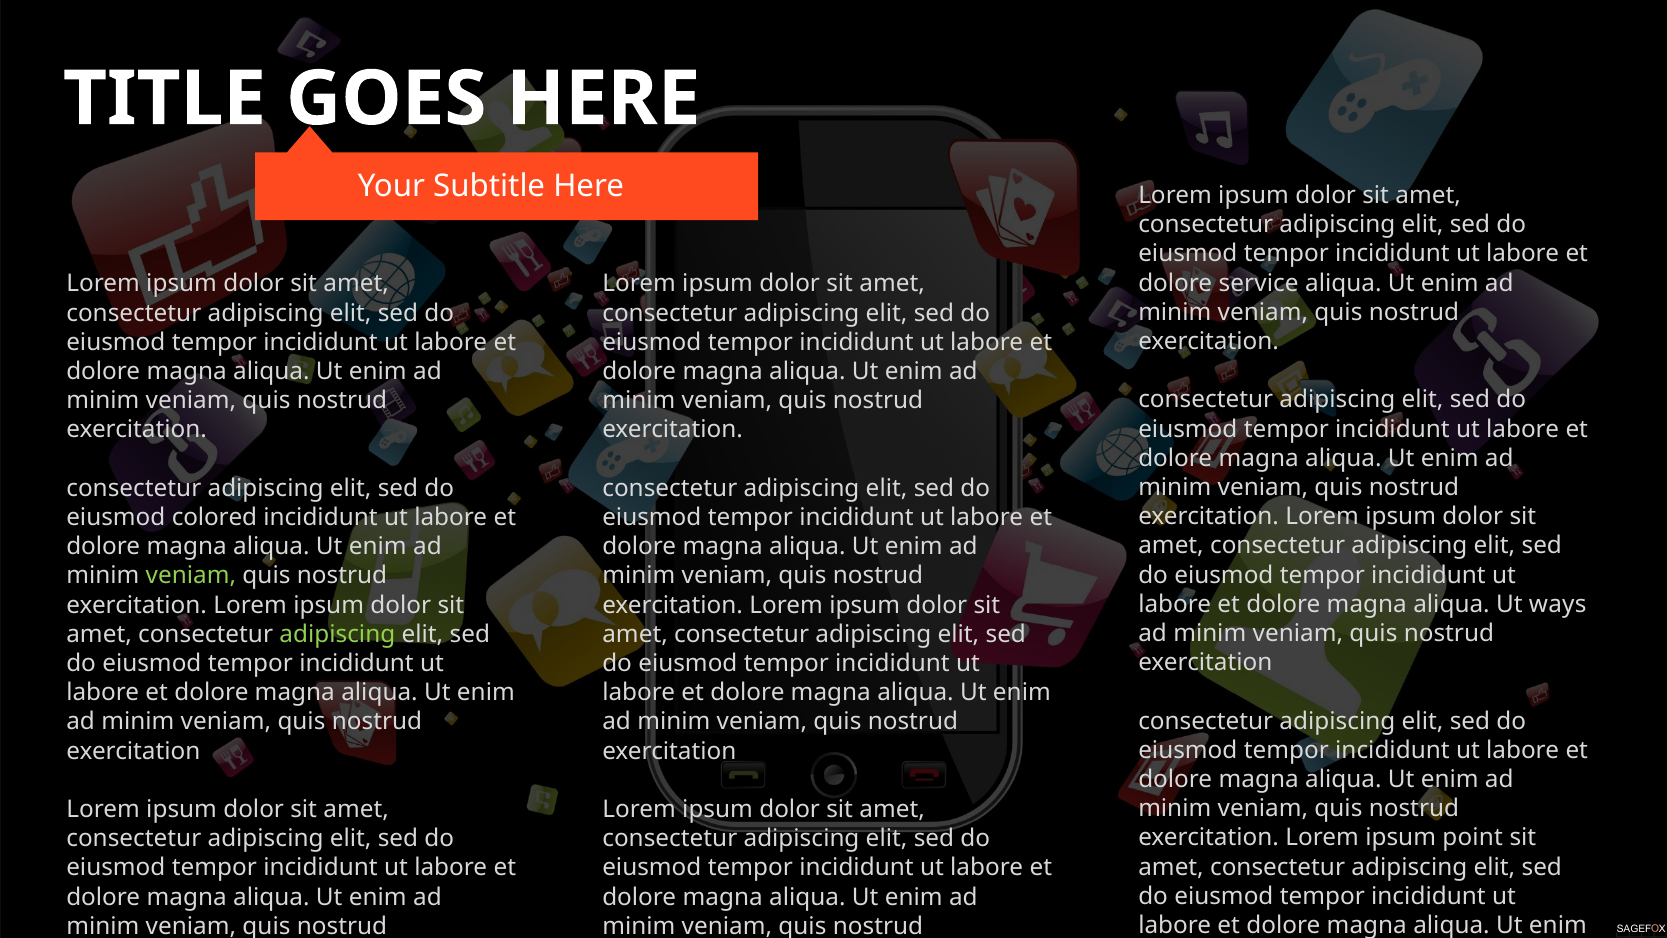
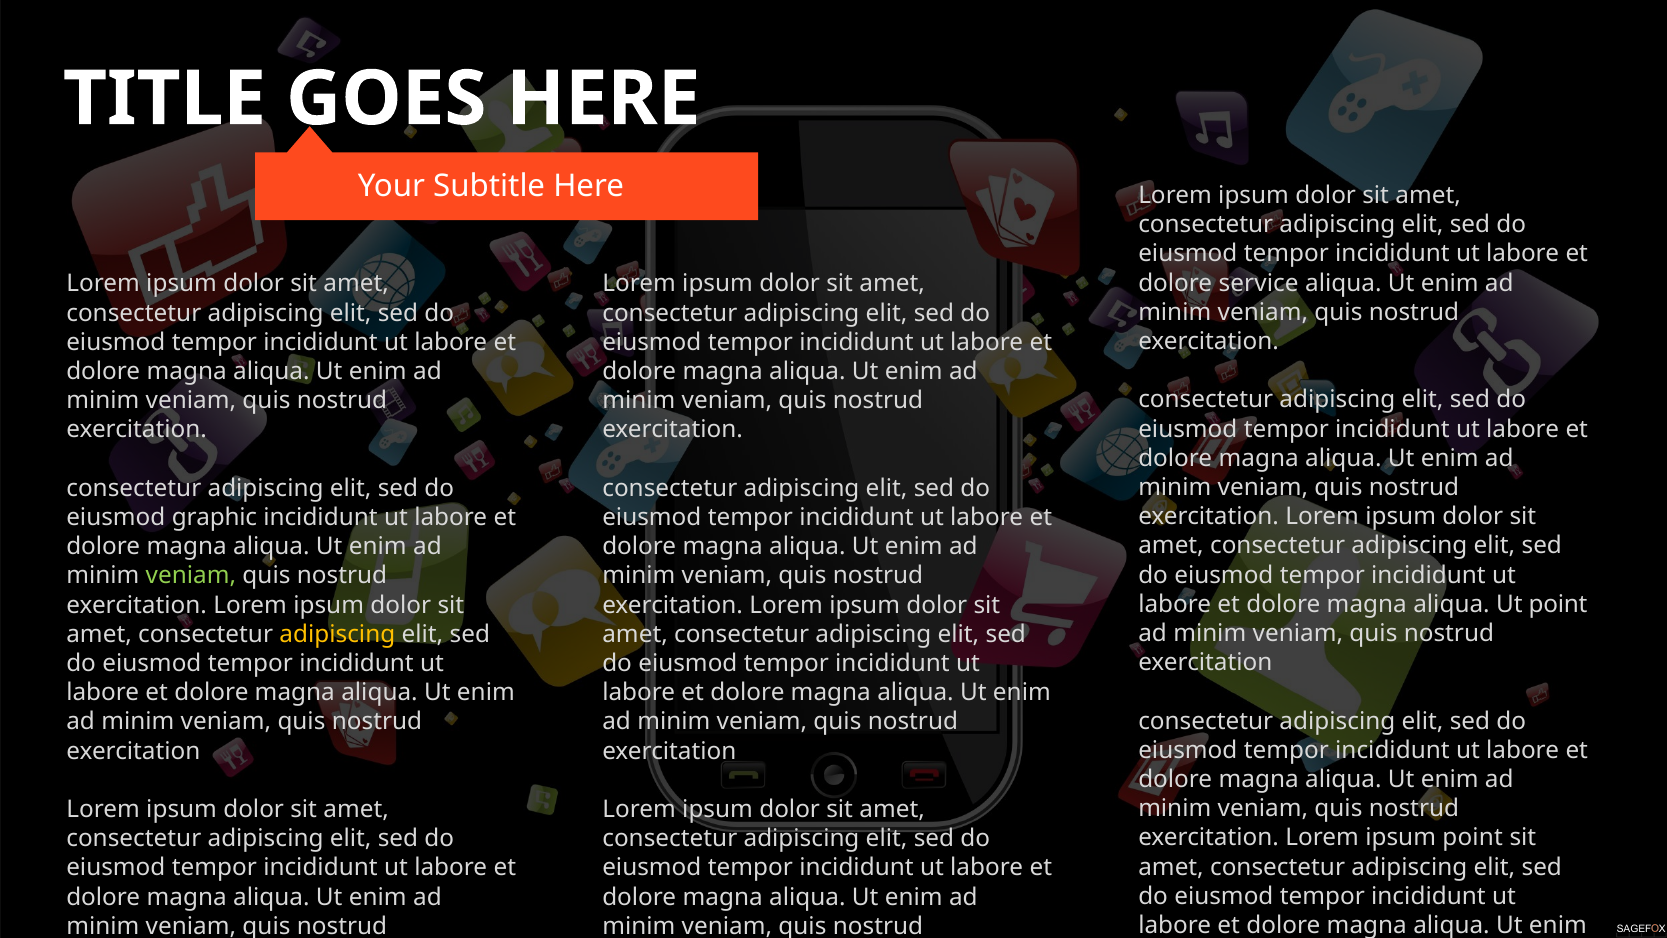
colored: colored -> graphic (214, 517)
Ut ways: ways -> point (1558, 604)
adipiscing colour: light green -> yellow (337, 634)
